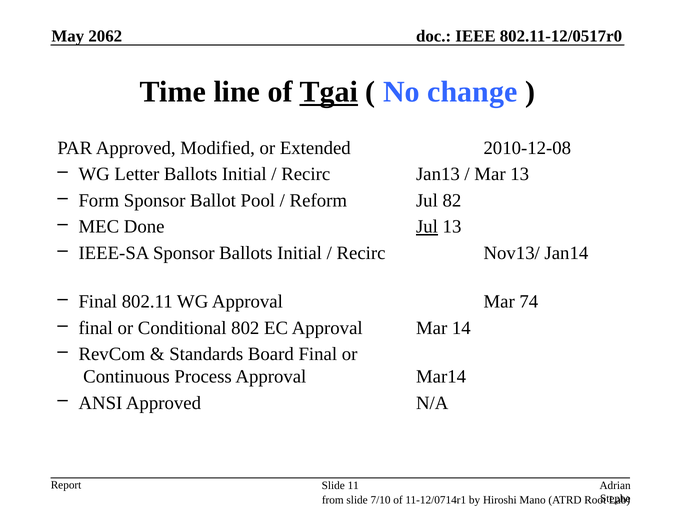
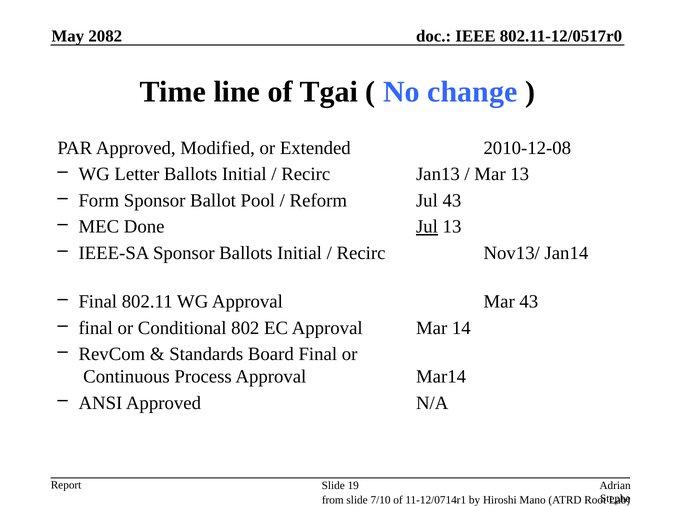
2062: 2062 -> 2082 (105, 36)
Tgai underline: present -> none (329, 92)
Jul 82: 82 -> 43 (452, 200)
Mar 74: 74 -> 43 (529, 302)
11: 11 -> 19 (353, 486)
